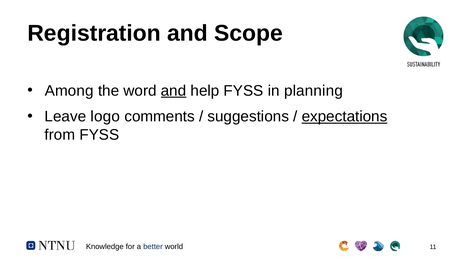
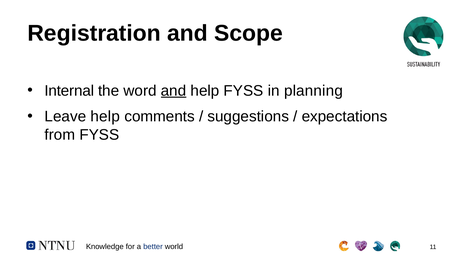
Among: Among -> Internal (69, 91)
Leave logo: logo -> help (105, 117)
expectations underline: present -> none (345, 117)
